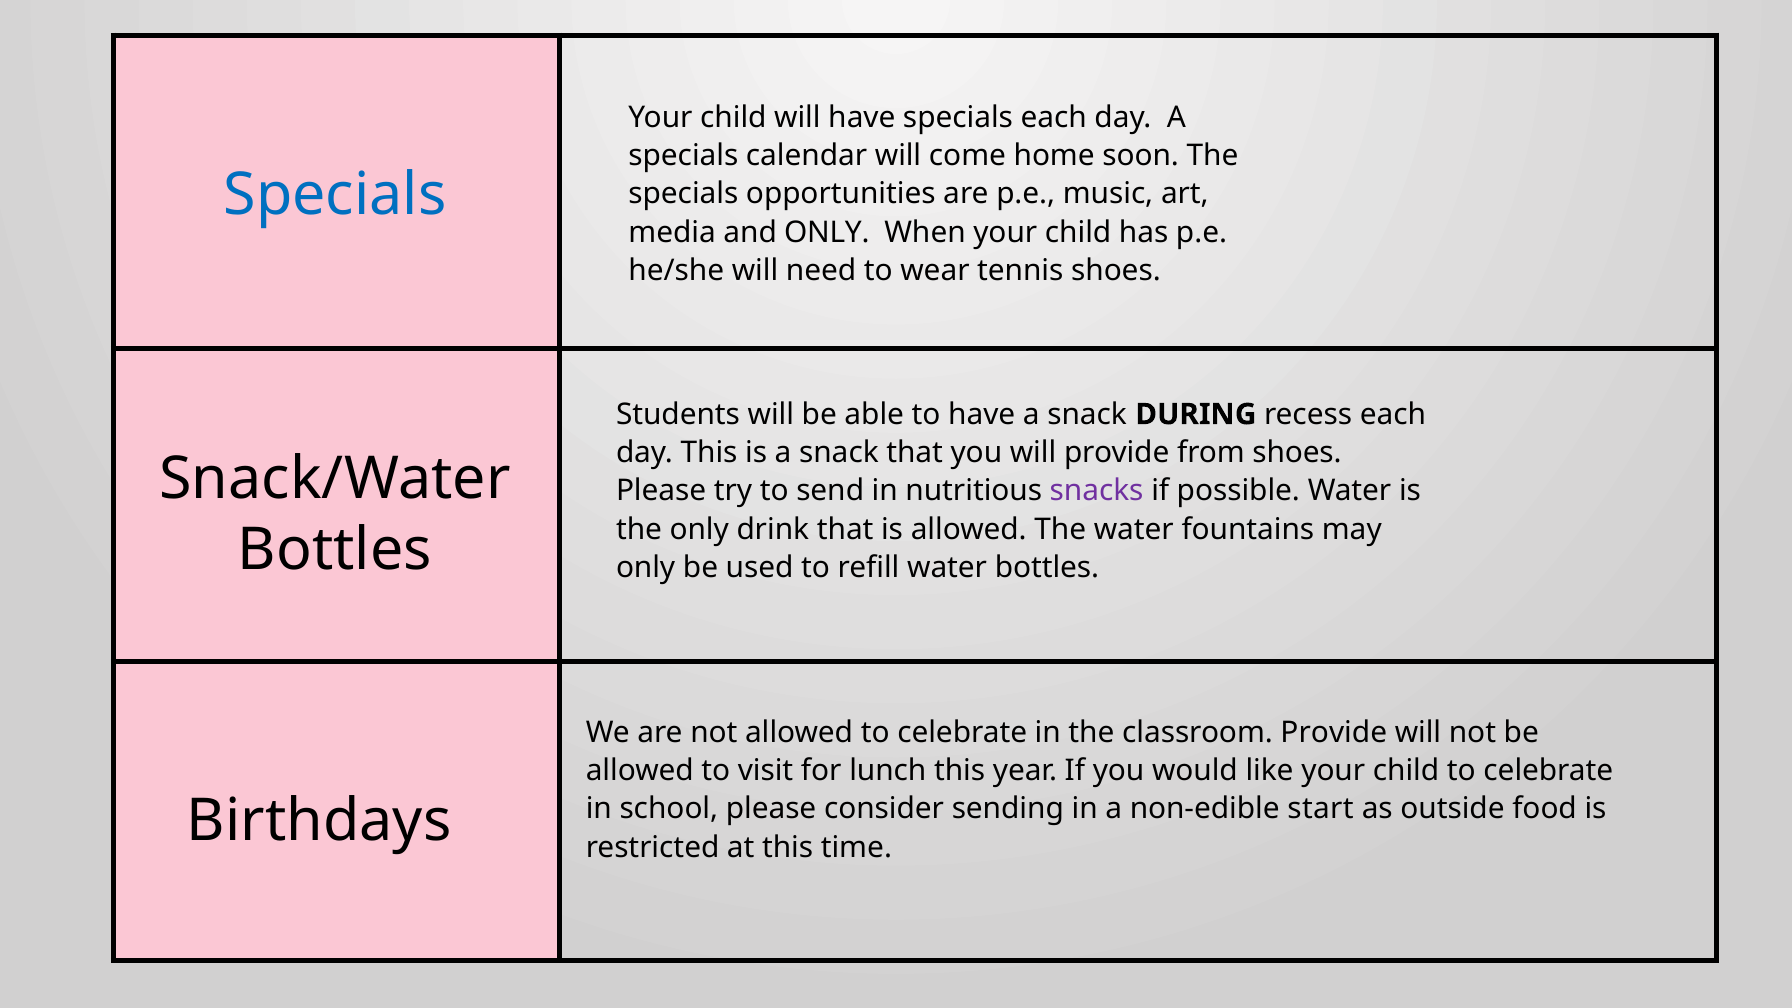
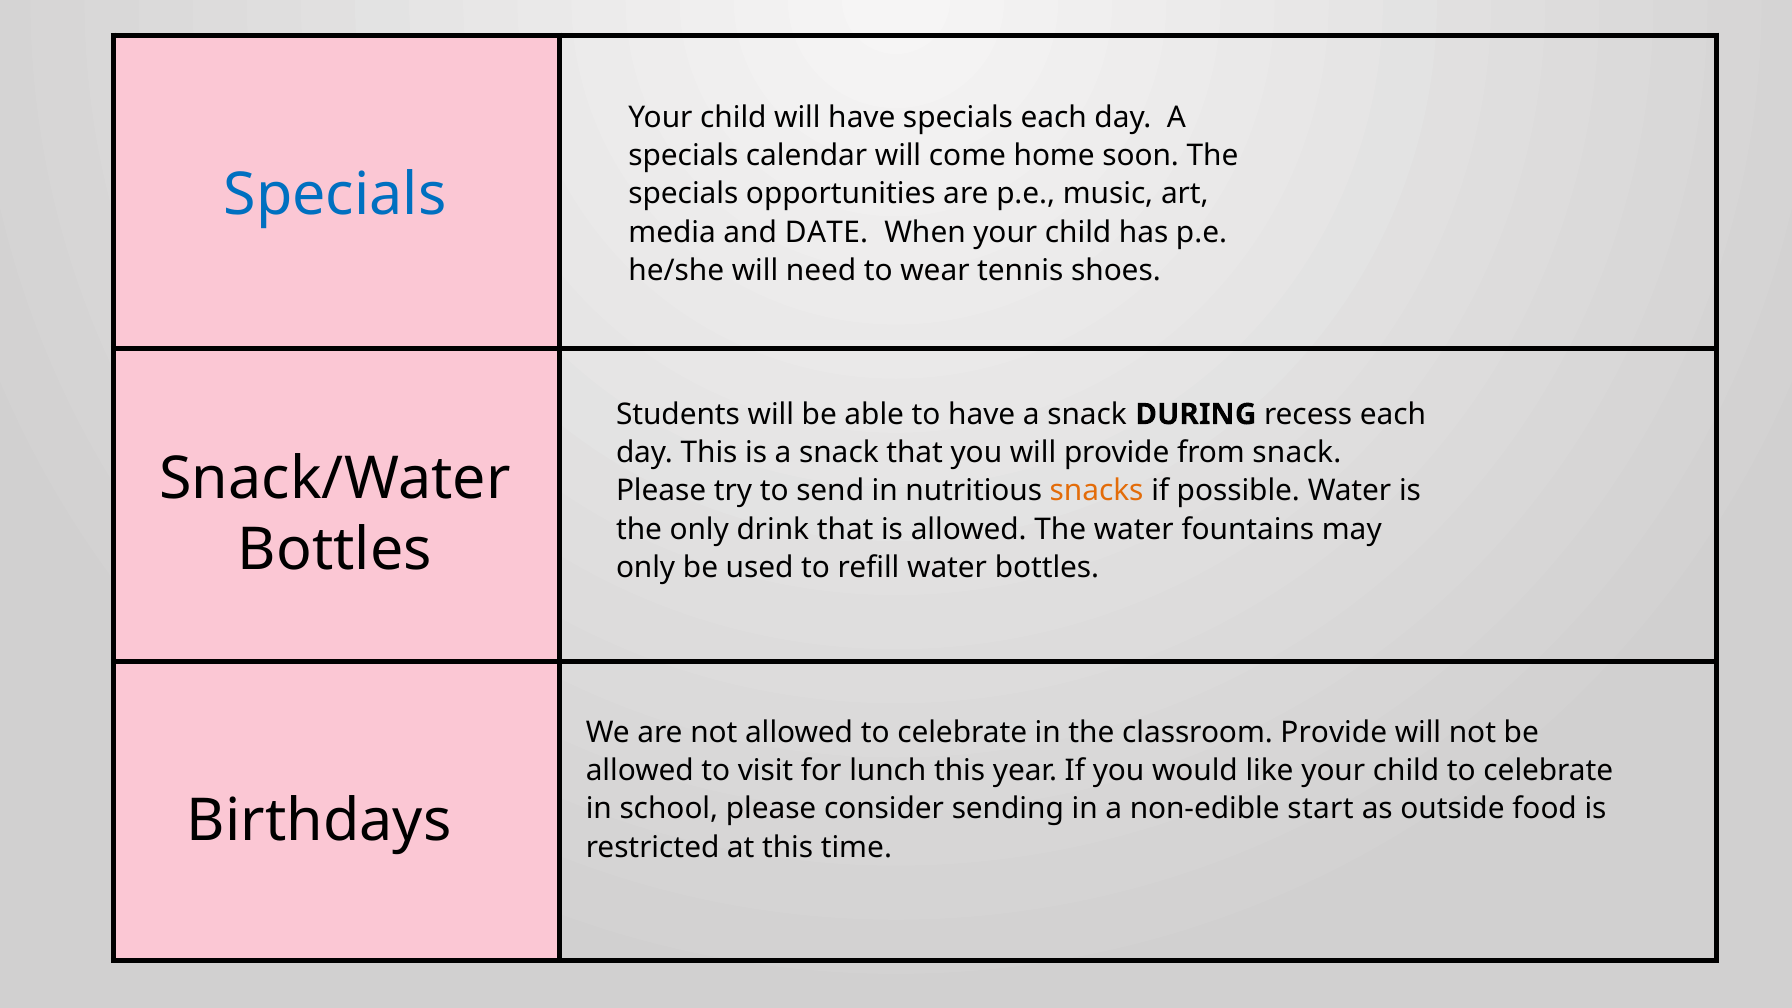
and ONLY: ONLY -> DATE (827, 232)
from shoes: shoes -> snack (1297, 453)
snacks colour: purple -> orange (1097, 491)
